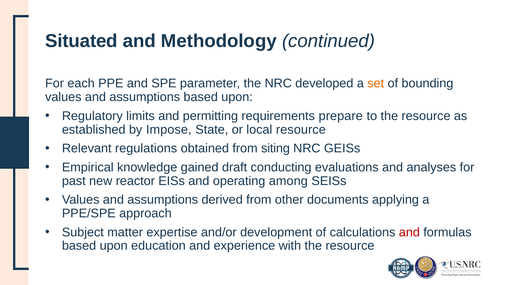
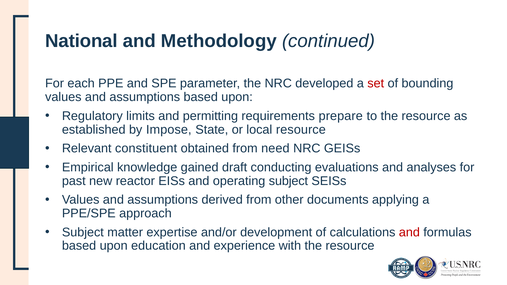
Situated: Situated -> National (81, 41)
set colour: orange -> red (376, 84)
regulations: regulations -> constituent (146, 148)
siting: siting -> need (275, 148)
operating among: among -> subject (288, 181)
